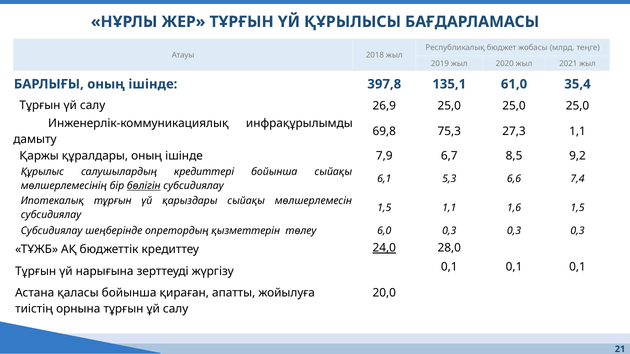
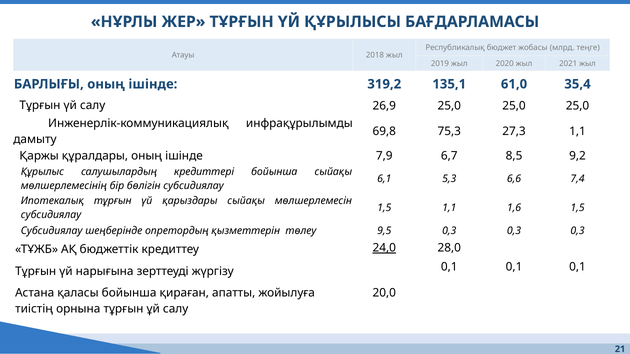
397,8: 397,8 -> 319,2 (384, 84)
бөлігін underline: present -> none (144, 186)
6,0: 6,0 -> 9,5 (384, 231)
